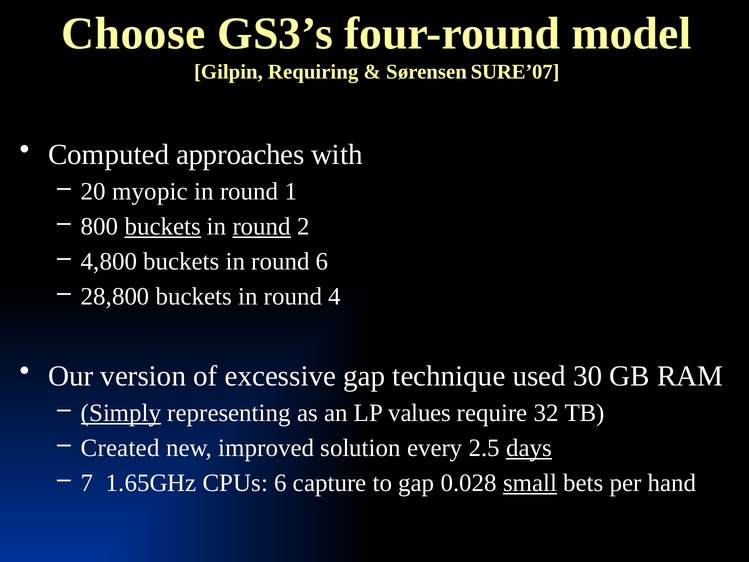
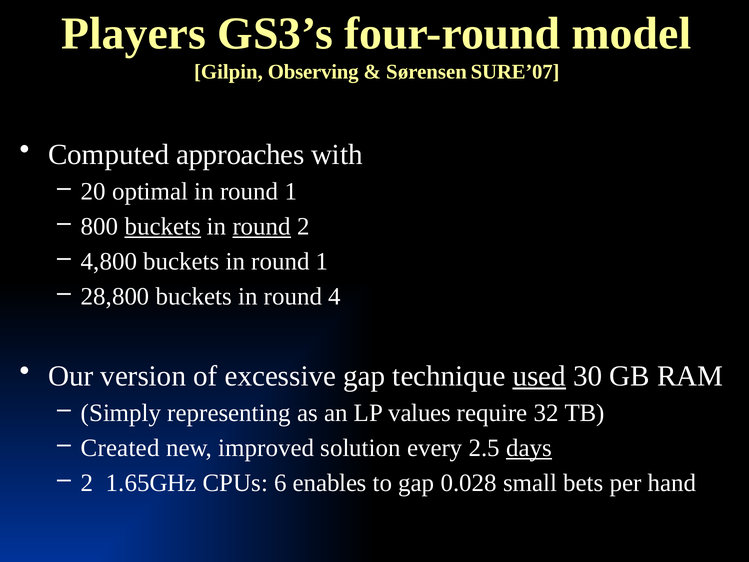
Choose: Choose -> Players (134, 34)
Requiring: Requiring -> Observing (313, 72)
myopic: myopic -> optimal (150, 192)
buckets in round 6: 6 -> 1 (322, 261)
used underline: none -> present (539, 376)
Simply underline: present -> none (121, 413)
7: 7 -> 2 (87, 483)
capture: capture -> enables (330, 483)
small underline: present -> none (530, 483)
